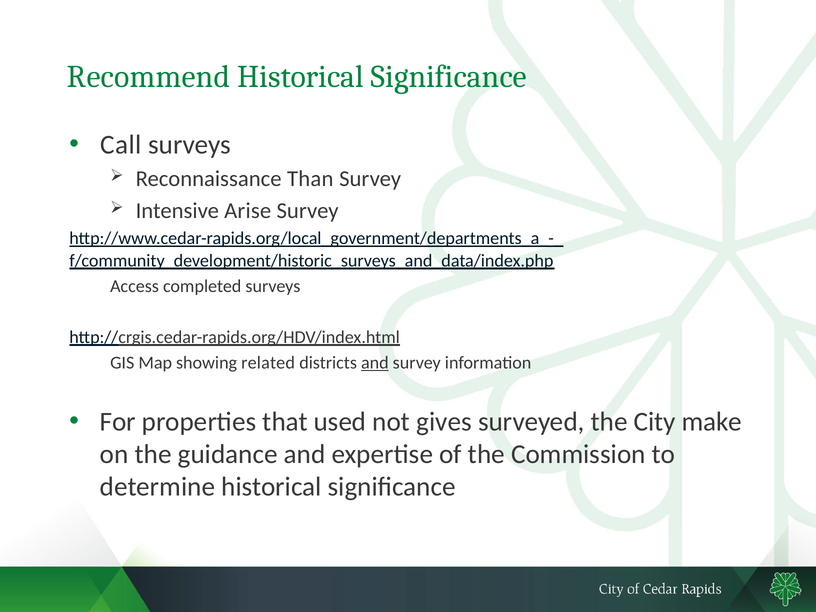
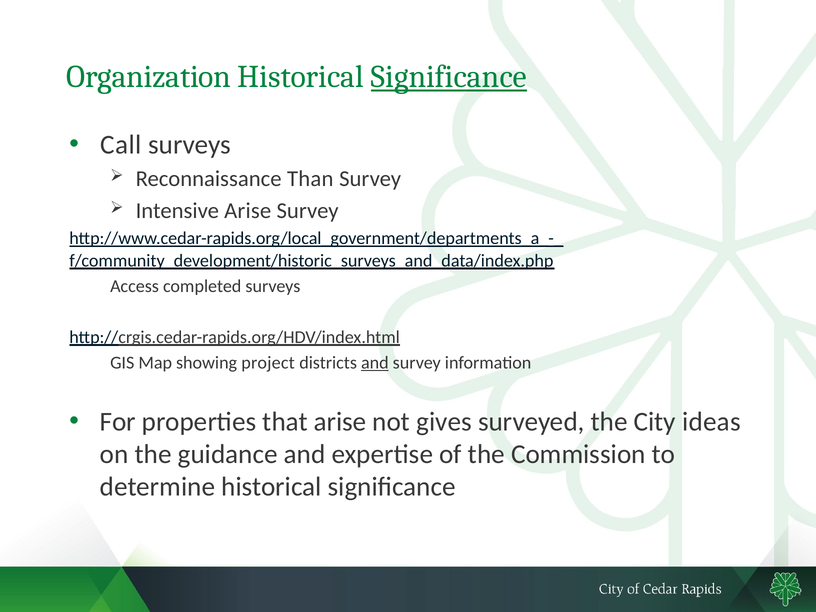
Recommend: Recommend -> Organization (149, 77)
Significance underline: none -> present (449, 77)
related: related -> project (268, 363)
that used: used -> arise (340, 422)
make: make -> ideas (711, 422)
